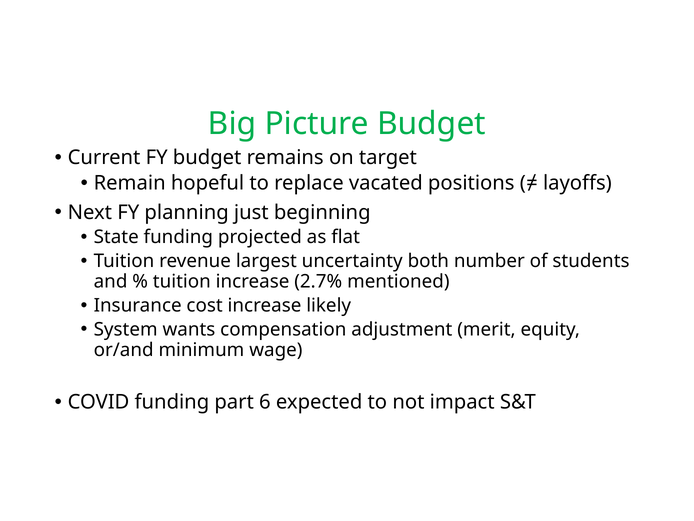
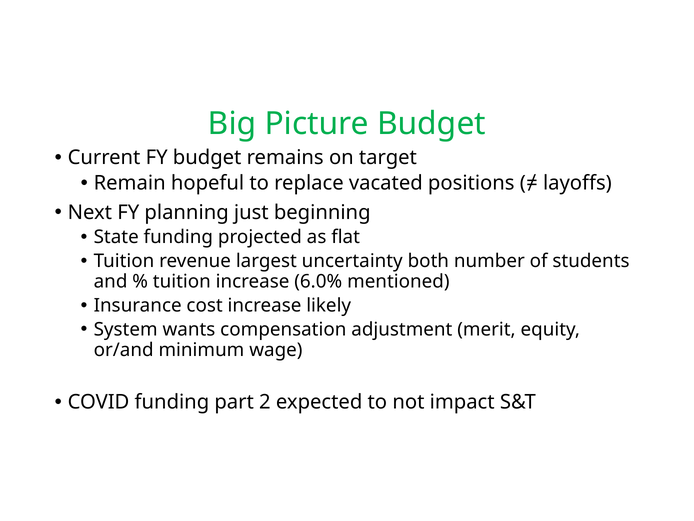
2.7%: 2.7% -> 6.0% (318, 281)
6: 6 -> 2 (265, 402)
